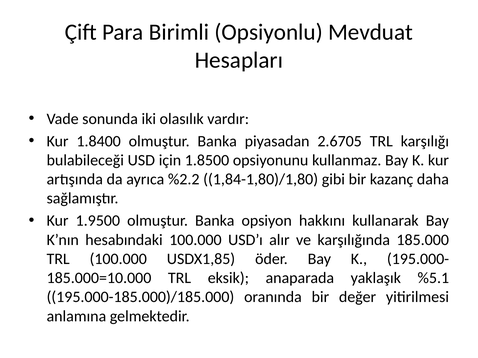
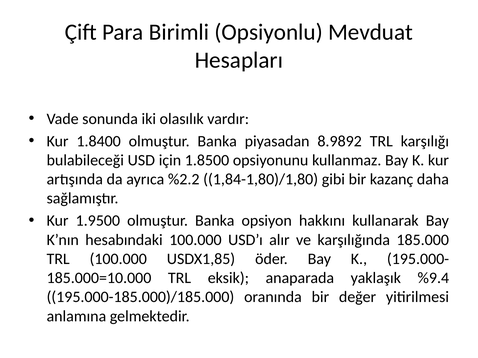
2.6705: 2.6705 -> 8.9892 (340, 141)
%5.1: %5.1 -> %9.4 (433, 278)
